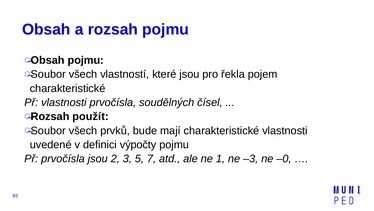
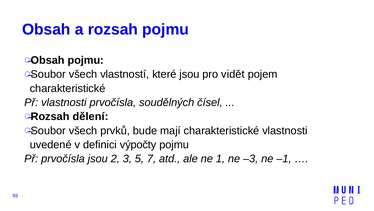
řekla: řekla -> vidět (233, 74)
použít: použít -> dělení (91, 116)
–0: –0 -> –1 (284, 158)
